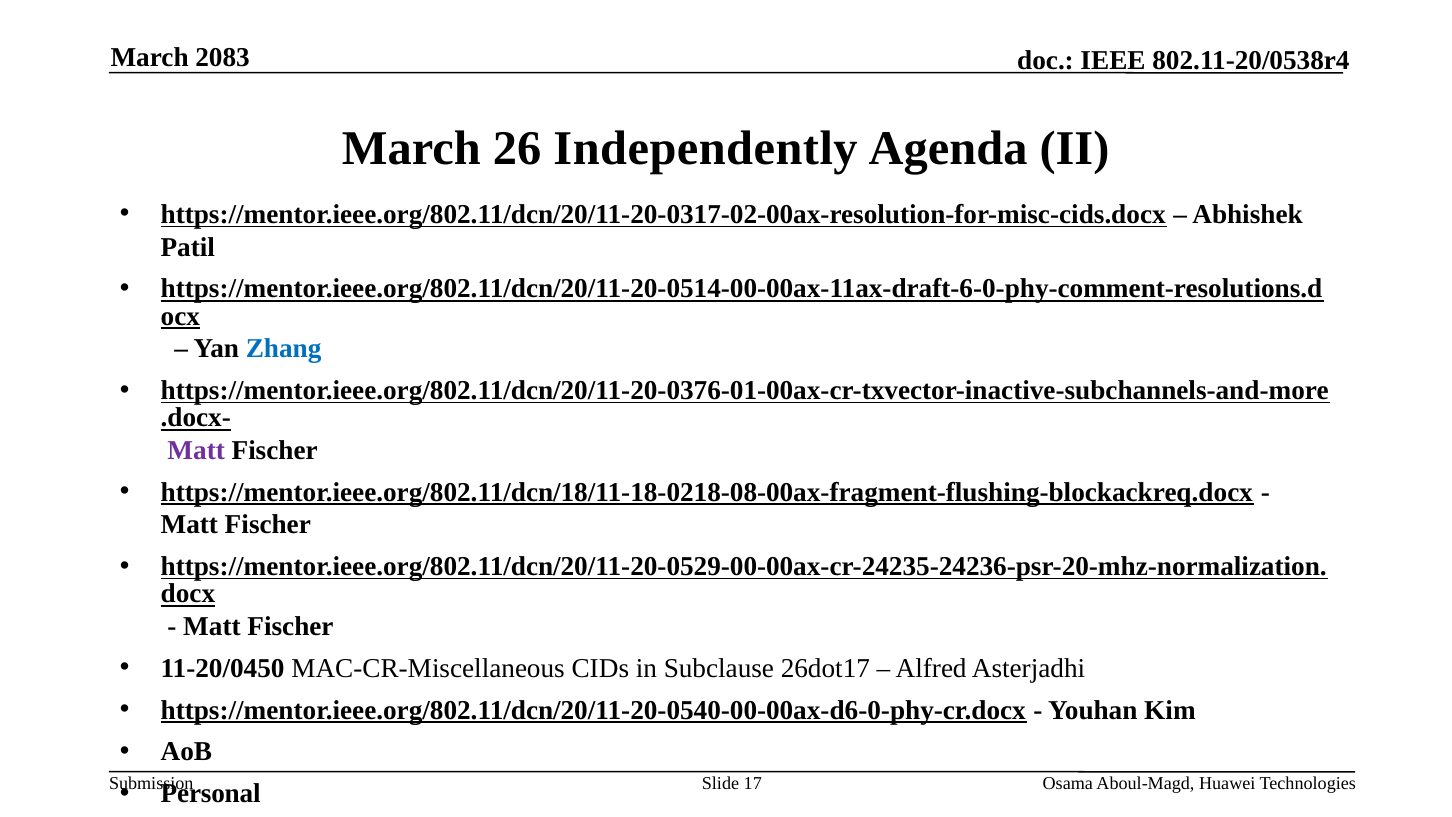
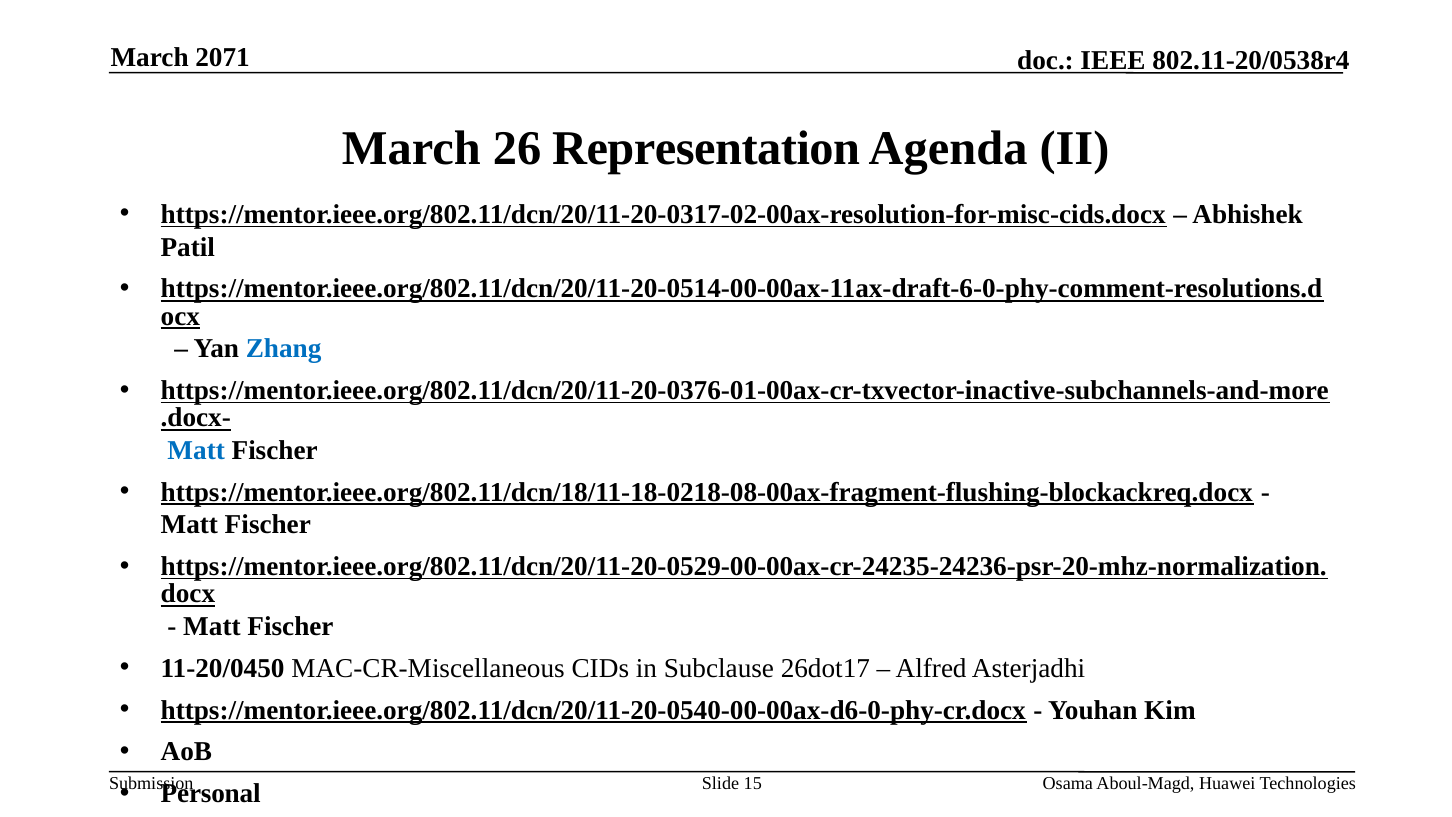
2083: 2083 -> 2071 (223, 58)
Independently: Independently -> Representation (706, 148)
Matt colour: purple -> blue (196, 450)
17: 17 -> 15 (753, 783)
